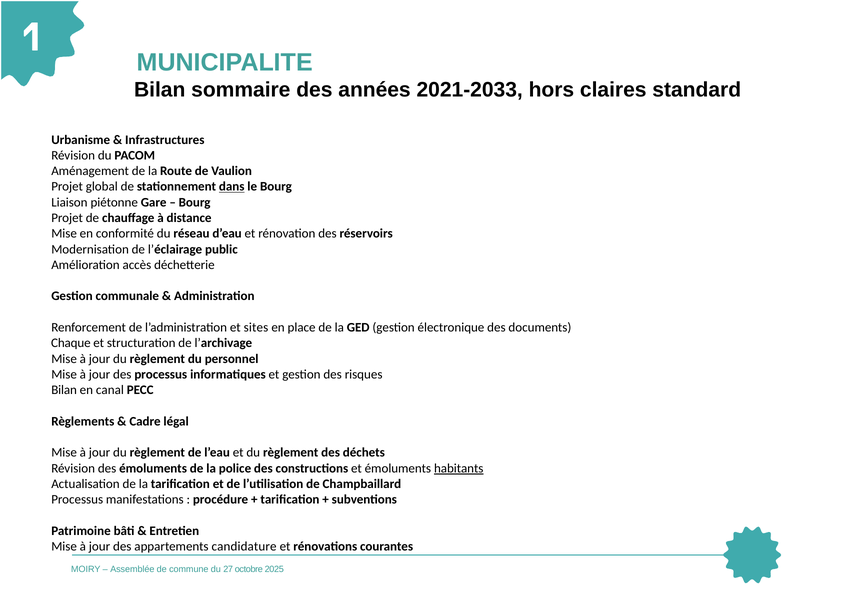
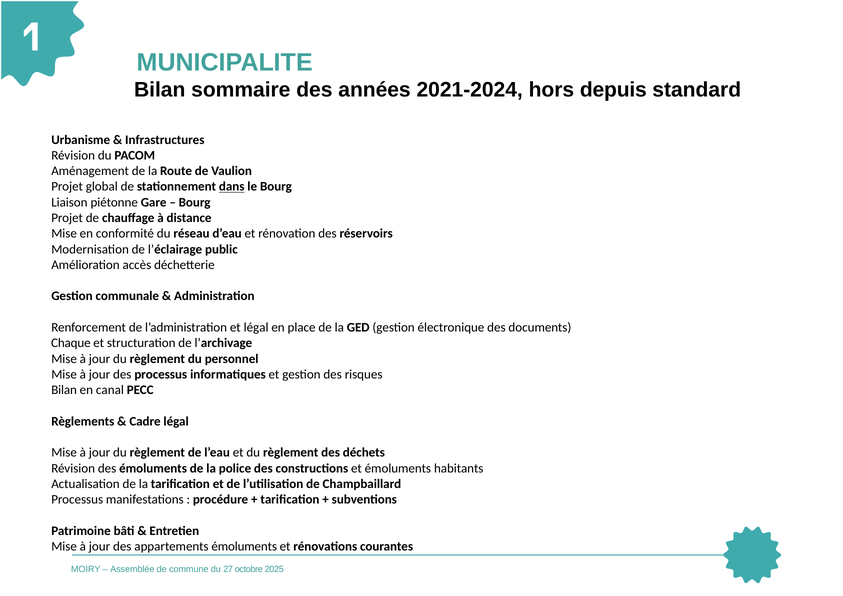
2021-2033: 2021-2033 -> 2021-2024 (470, 90)
claires: claires -> depuis (613, 90)
et sites: sites -> légal (256, 327)
habitants underline: present -> none (459, 468)
appartements candidature: candidature -> émoluments (244, 546)
